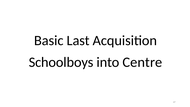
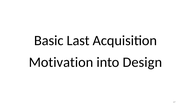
Schoolboys: Schoolboys -> Motivation (61, 62)
Centre: Centre -> Design (142, 62)
